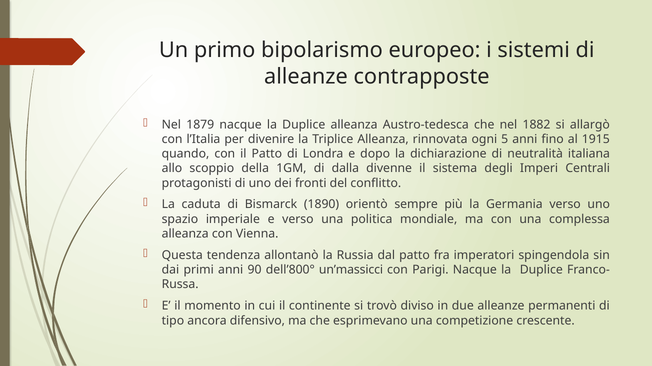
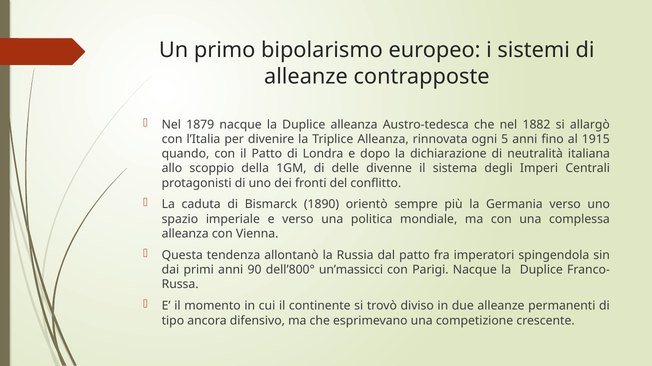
dalla: dalla -> delle (345, 169)
